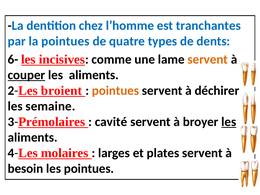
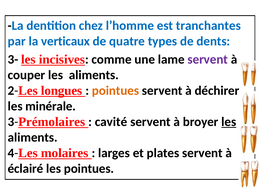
la pointues: pointues -> verticaux (66, 41)
6-: 6- -> 3- (13, 59)
servent colour: orange -> purple (208, 59)
couper underline: present -> none (26, 75)
broient: broient -> longues (62, 91)
semaine: semaine -> minérale (51, 106)
besoin: besoin -> éclairé (25, 169)
